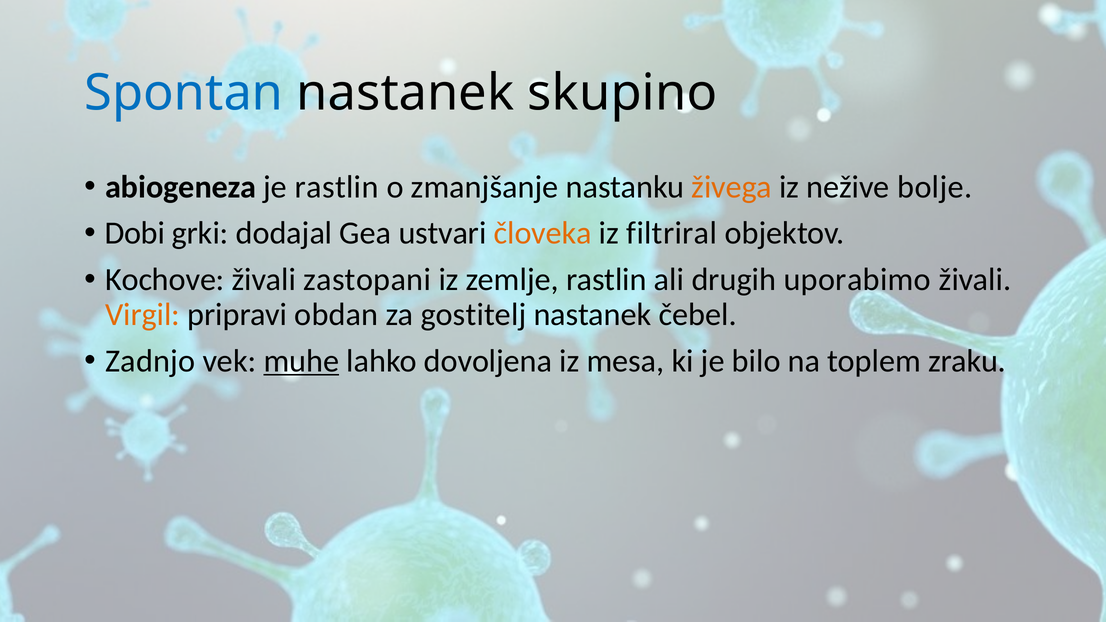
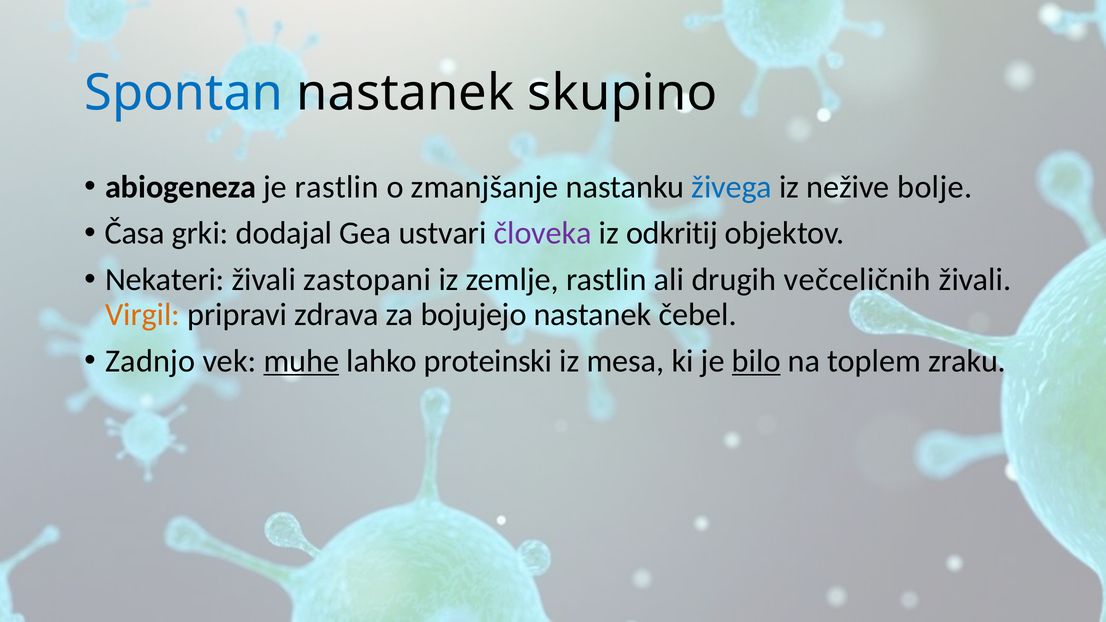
živega colour: orange -> blue (732, 187)
Dobi: Dobi -> Časa (135, 233)
človeka colour: orange -> purple (543, 233)
filtriral: filtriral -> odkritij (672, 233)
Kochove: Kochove -> Nekateri (165, 280)
uporabimo: uporabimo -> večceličnih (857, 280)
obdan: obdan -> zdrava (337, 315)
gostitelj: gostitelj -> bojujejo (474, 315)
dovoljena: dovoljena -> proteinski (488, 361)
bilo underline: none -> present (756, 361)
